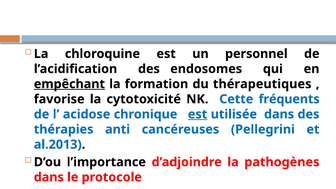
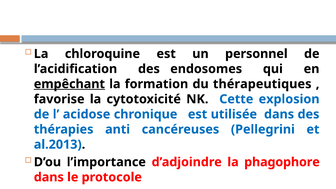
fréquents: fréquents -> explosion (289, 99)
est underline: present -> none (198, 114)
pathogènes: pathogènes -> phagophore (282, 162)
